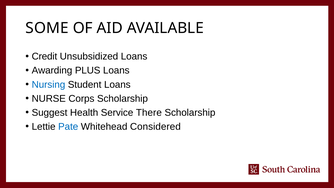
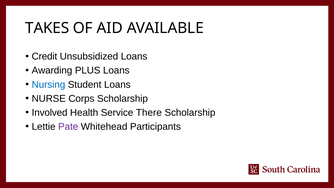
SOME: SOME -> TAKES (47, 28)
Suggest: Suggest -> Involved (50, 112)
Pate colour: blue -> purple (68, 126)
Considered: Considered -> Participants (155, 126)
